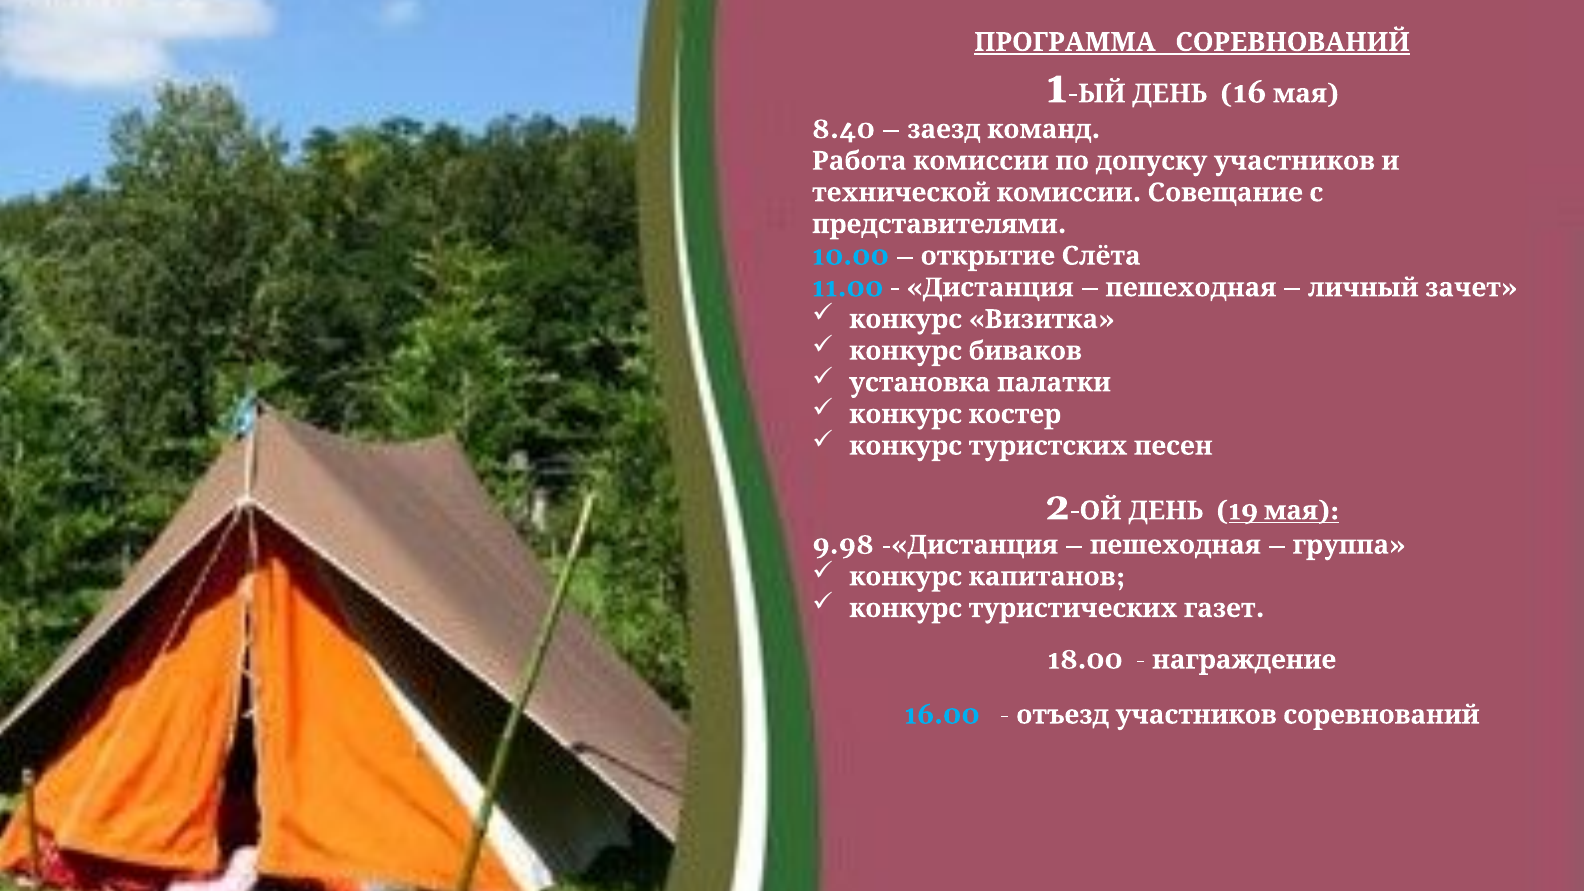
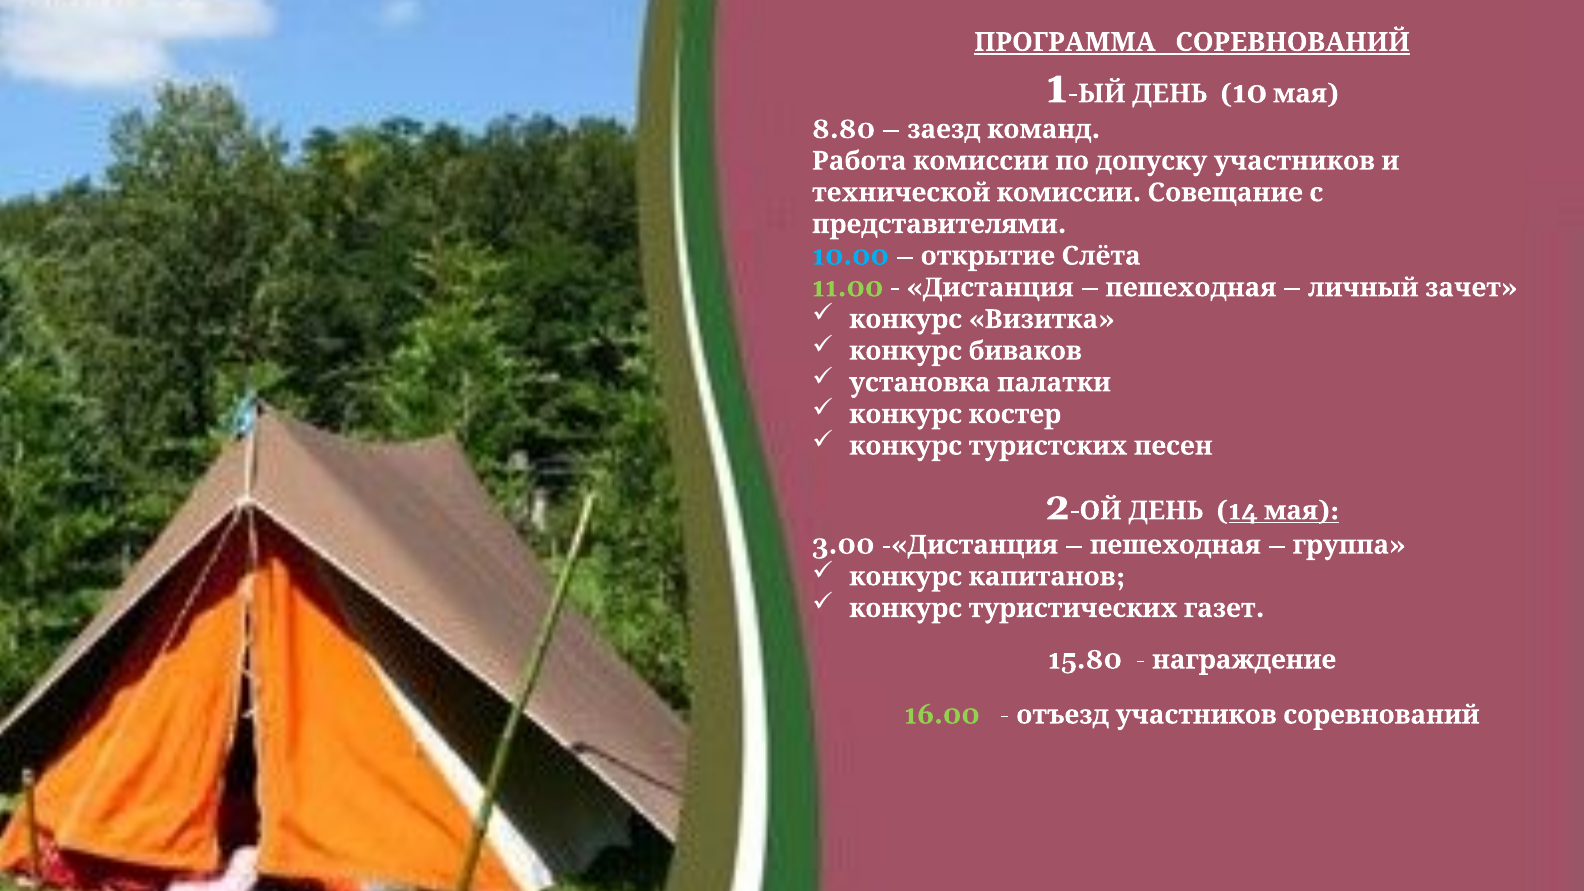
16: 16 -> 10 (1250, 93)
8.40: 8.40 -> 8.80 (844, 129)
11.00 colour: light blue -> light green (848, 288)
19: 19 -> 14 (1243, 511)
9.98: 9.98 -> 3.00 (843, 545)
18.00: 18.00 -> 15.80 (1085, 660)
16.00 colour: light blue -> light green (942, 715)
